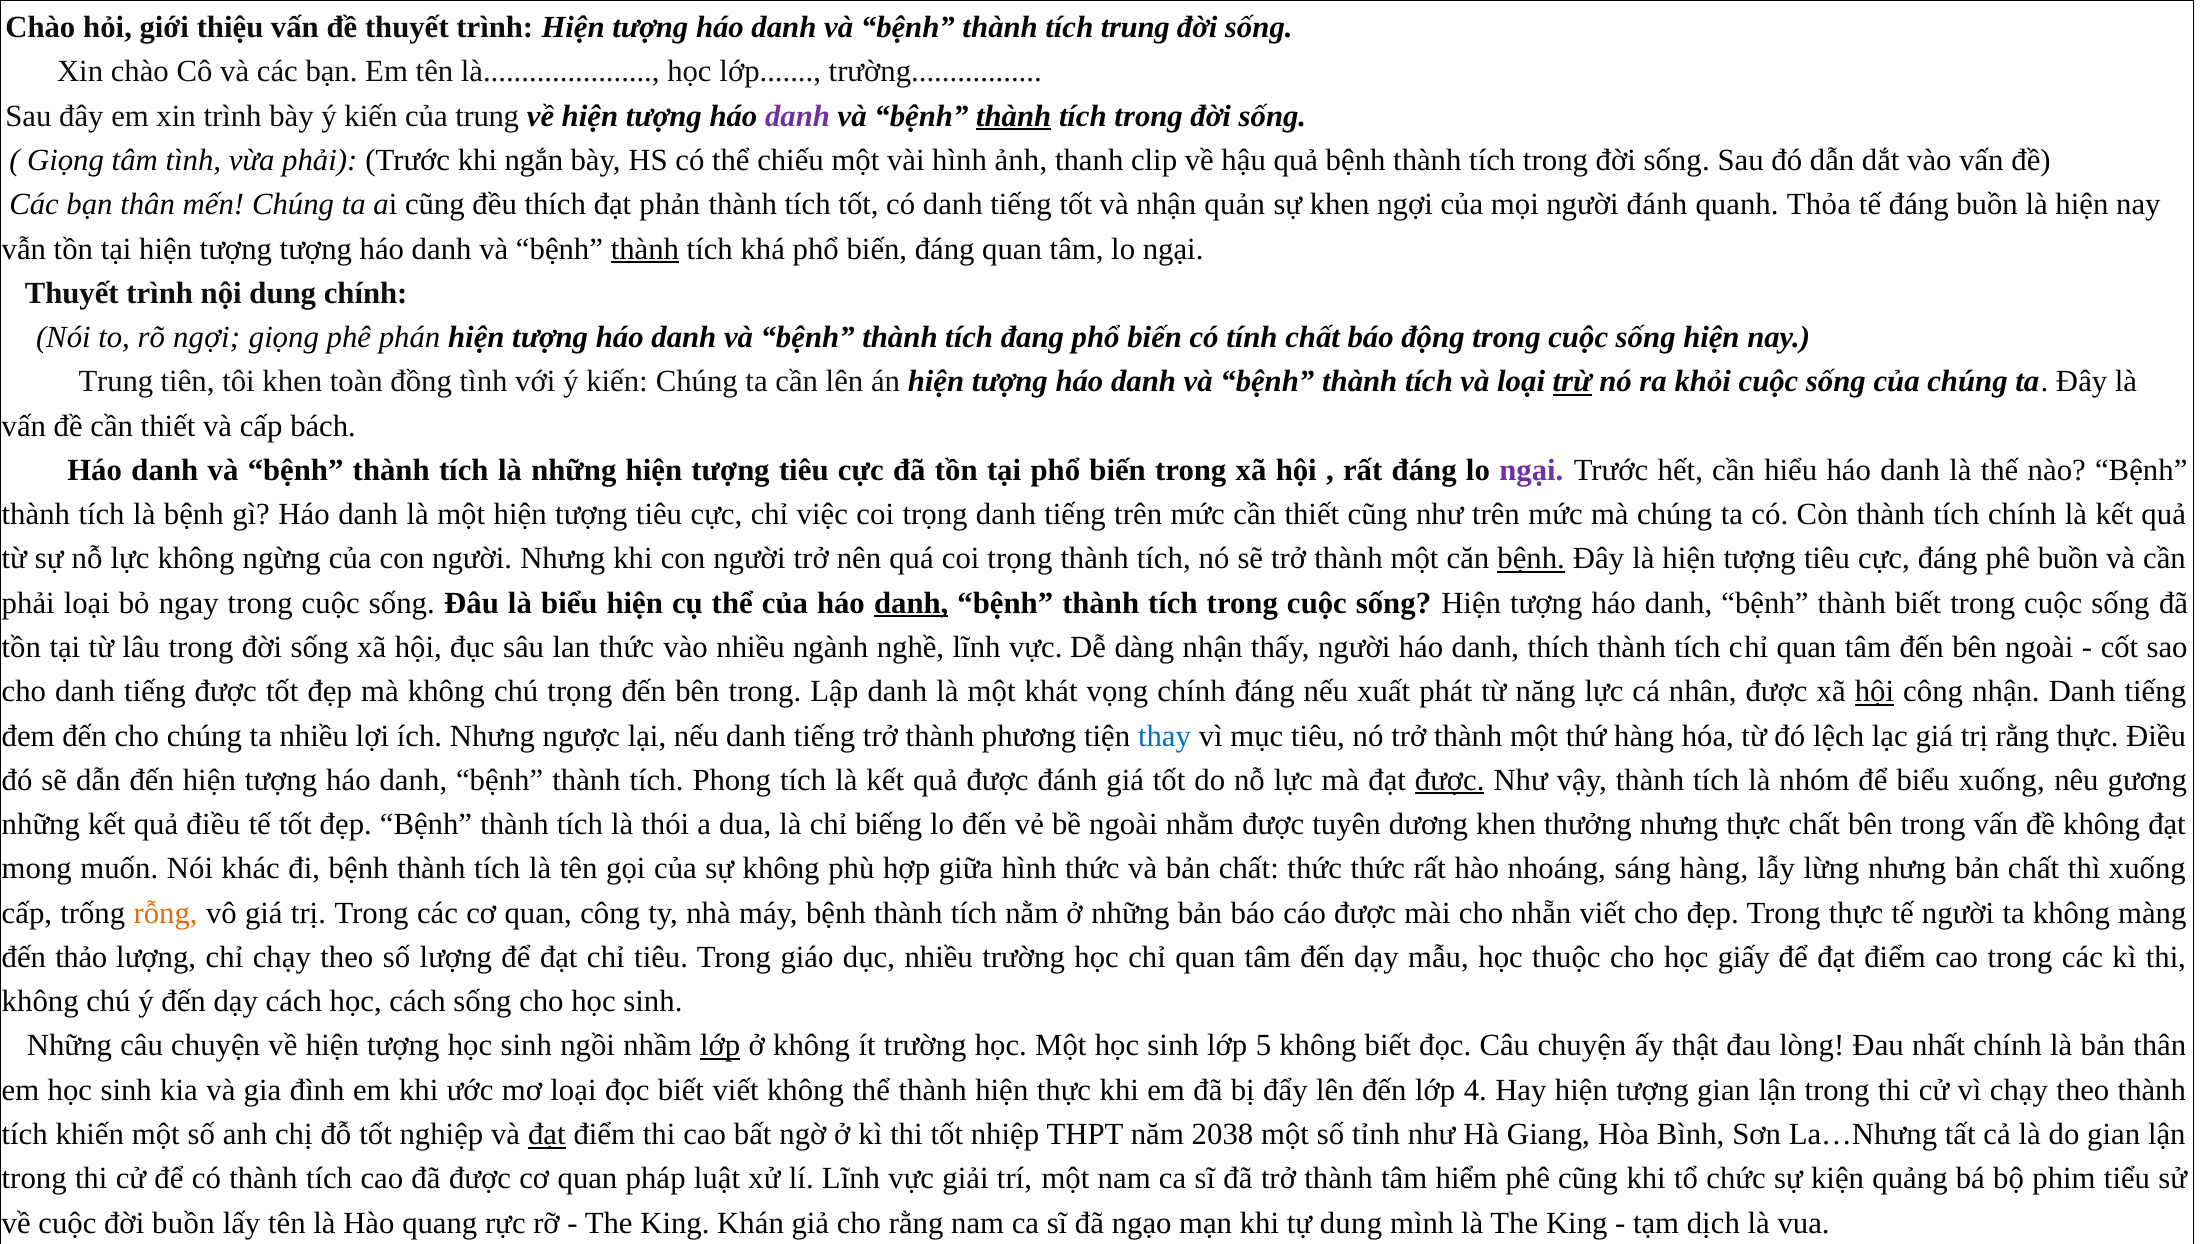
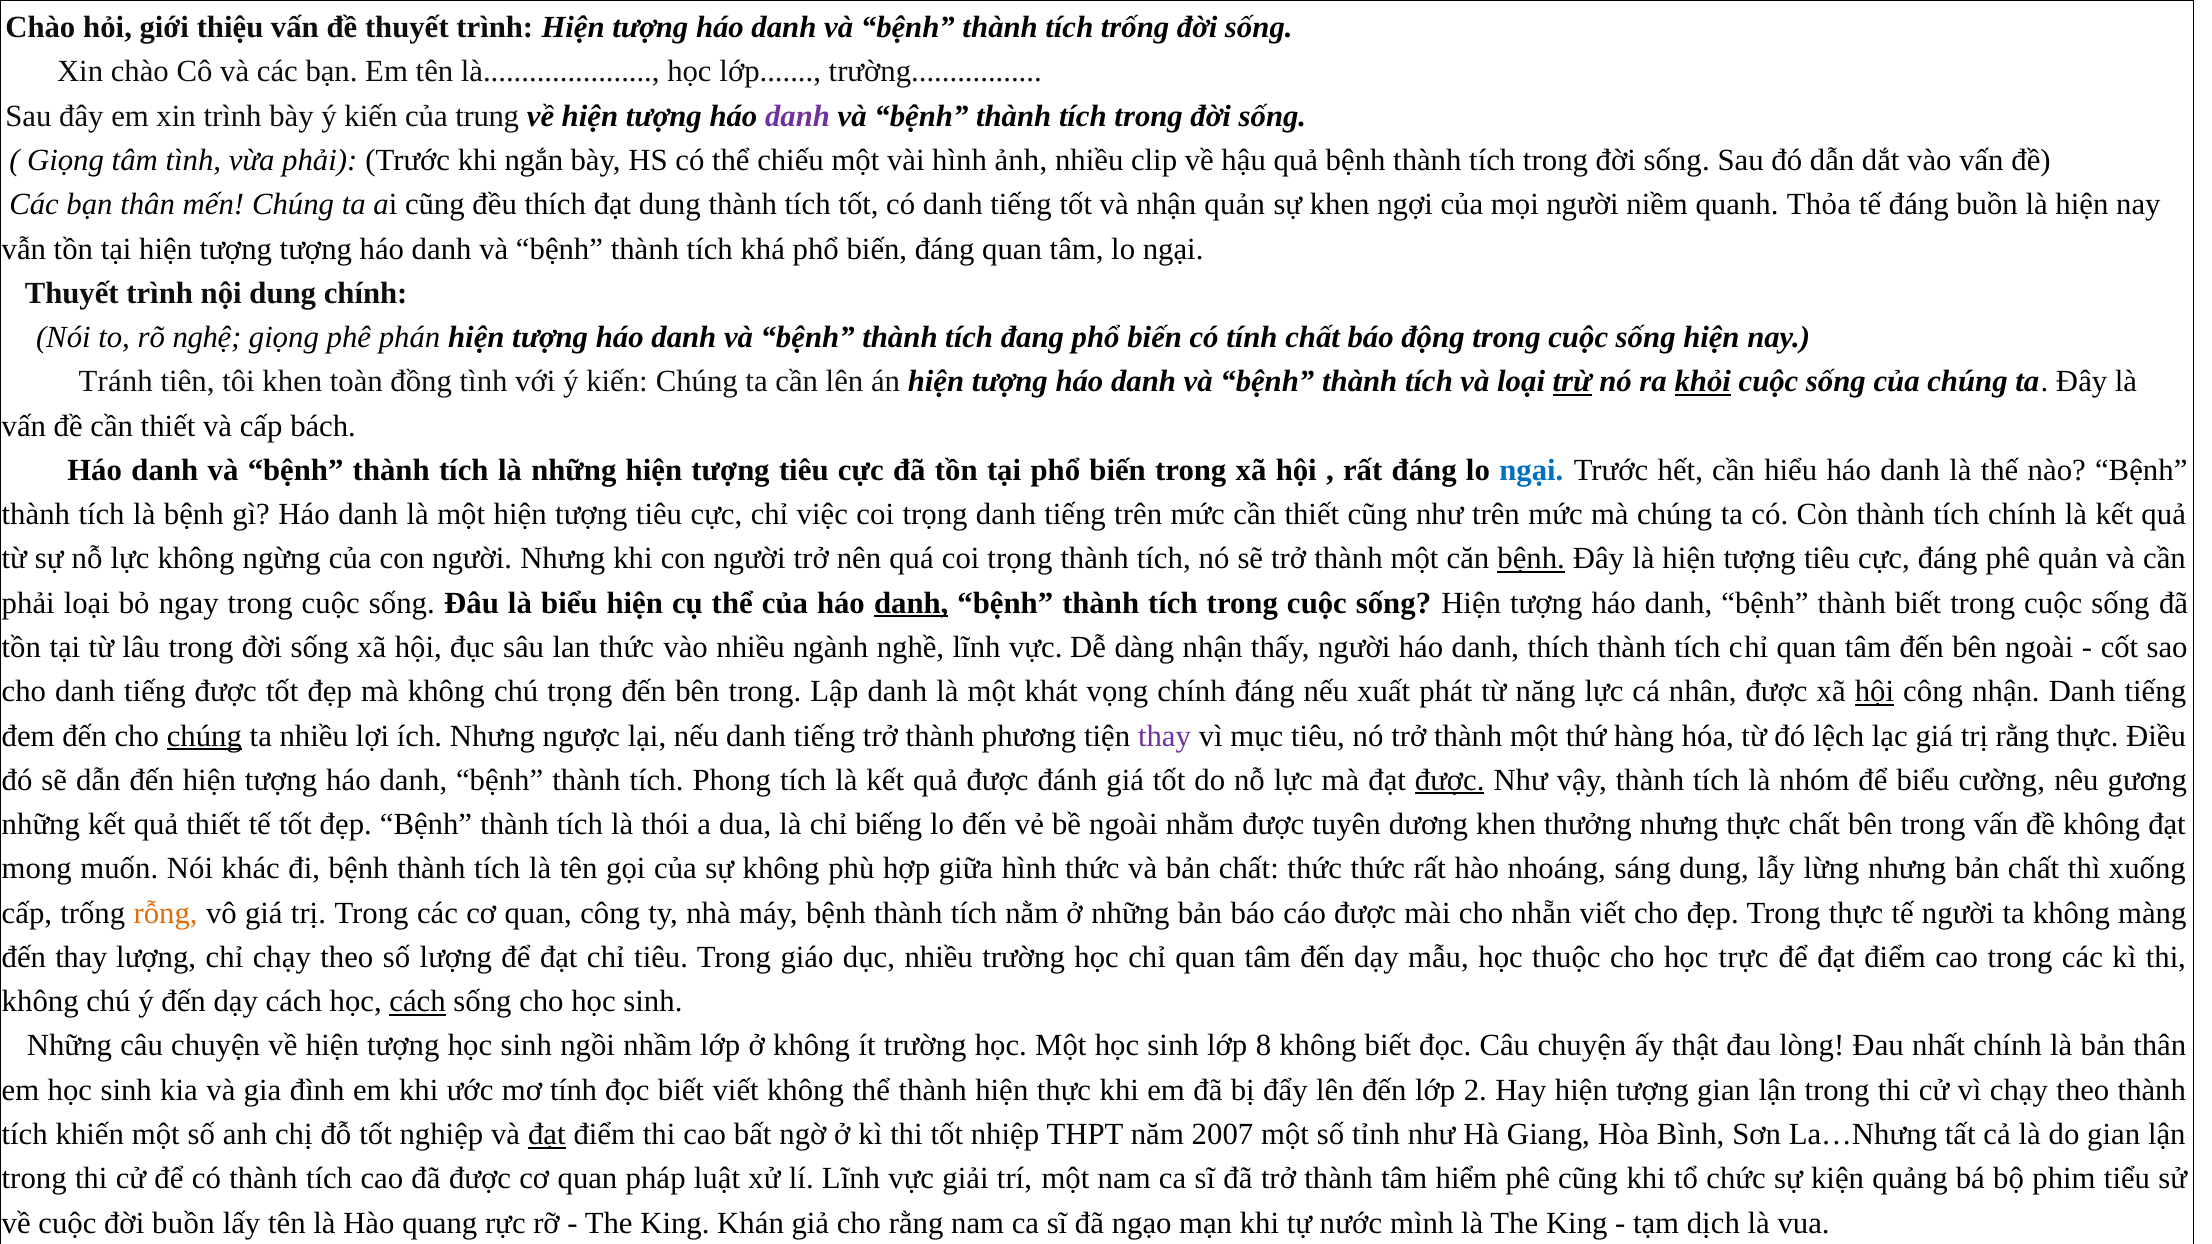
tích trung: trung -> trống (1135, 28)
thành underline: present -> none (1014, 116)
ảnh thanh: thanh -> nhiều (1089, 160)
đạt phản: phản -> dung (670, 205)
người đánh: đánh -> niềm (1657, 205)
thành underline: present -> none (645, 249)
rõ ngợi: ngợi -> nghệ (207, 338)
Trung: Trung -> Tránh (116, 382)
khỏi underline: none -> present (1703, 382)
ngại colour: purple -> blue (1531, 470)
phê buồn: buồn -> quản (2068, 559)
chúng underline: none -> present (204, 736)
thay colour: blue -> purple (1165, 736)
biểu xuống: xuống -> cường (2002, 780)
quả điều: điều -> thiết (213, 825)
sáng hàng: hàng -> dung (1714, 869)
đến thảo: thảo -> thay (81, 957)
học giấy: giấy -> trực (1743, 957)
cách underline: none -> present (418, 1002)
lớp underline: present -> none (720, 1046)
5: 5 -> 8 (1263, 1046)
mơ loại: loại -> tính (574, 1090)
4: 4 -> 2 (1475, 1090)
2038: 2038 -> 2007 (1223, 1135)
tự dung: dung -> nước (1351, 1223)
